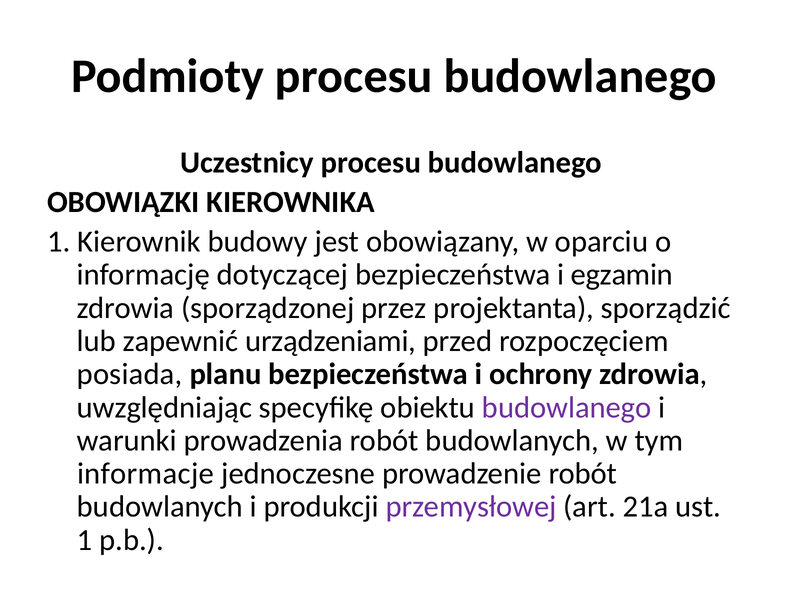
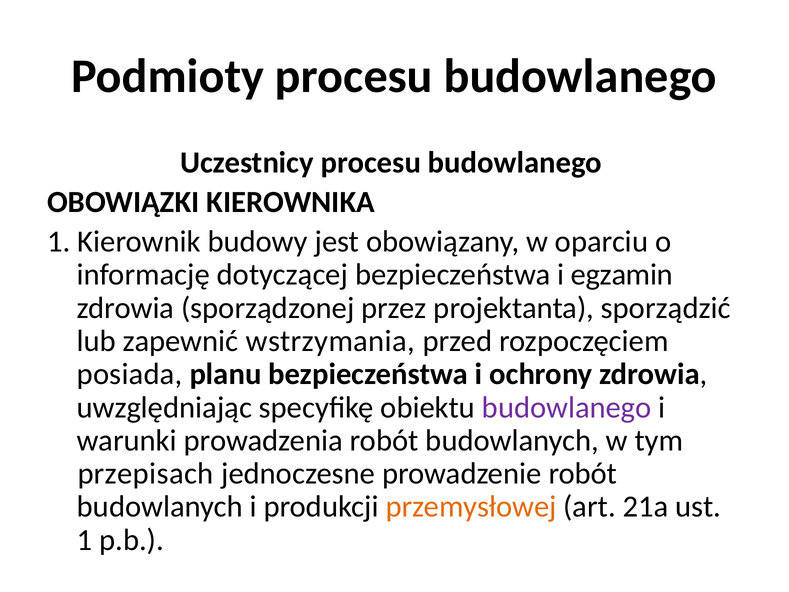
urządzeniami: urządzeniami -> wstrzymania (330, 341)
informacje: informacje -> przepisach (145, 473)
przemysłowej colour: purple -> orange (471, 507)
